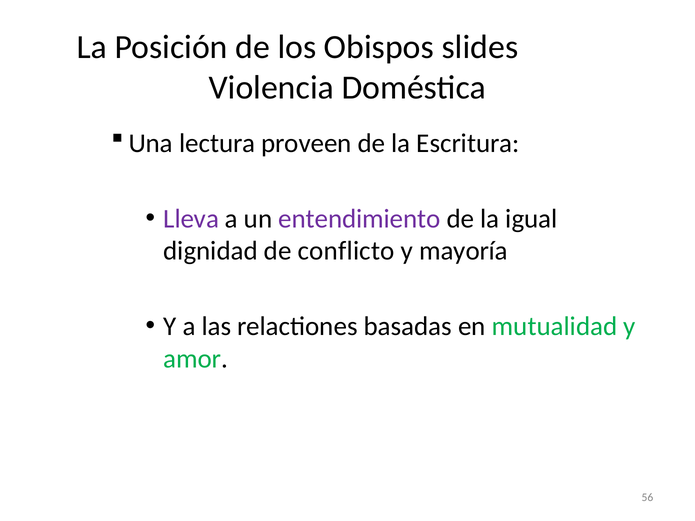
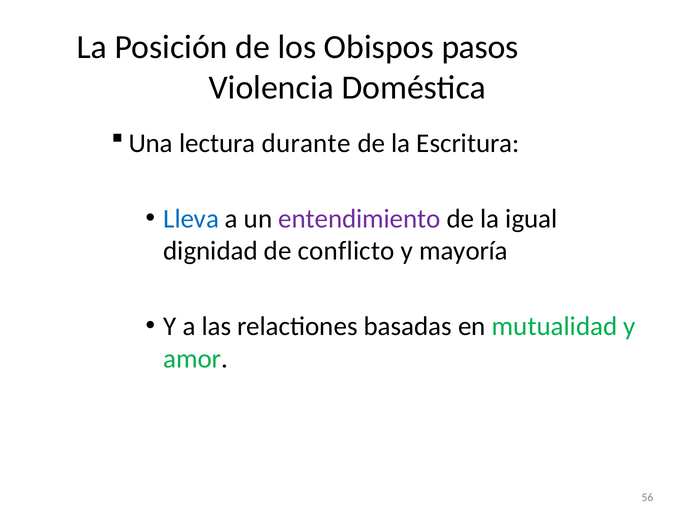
slides: slides -> pasos (480, 47)
proveen: proveen -> durante (306, 143)
Lleva colour: purple -> blue (191, 219)
